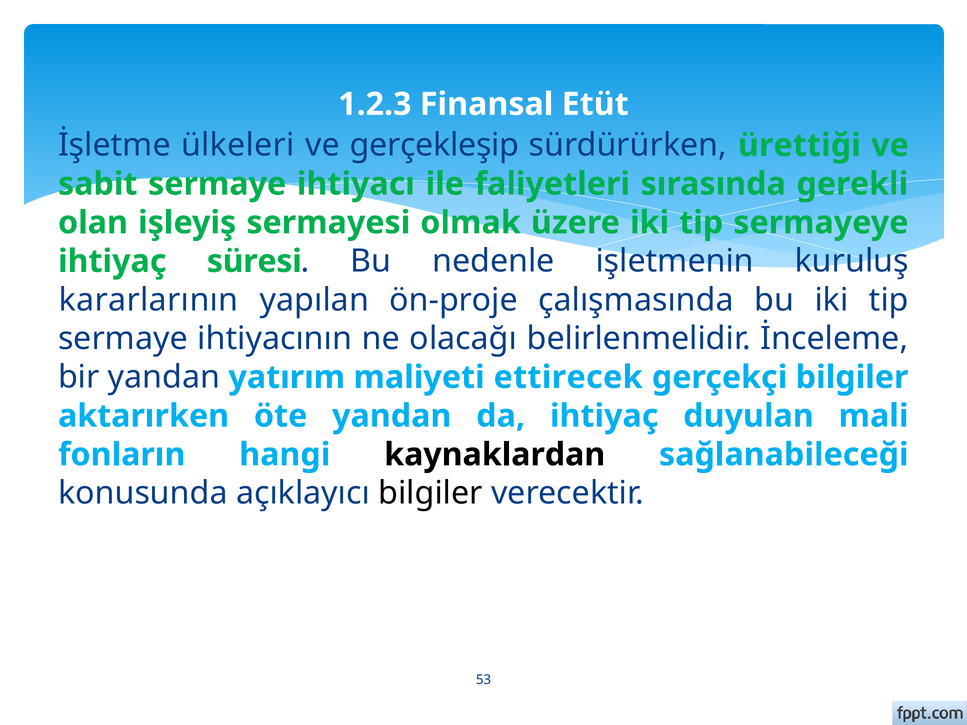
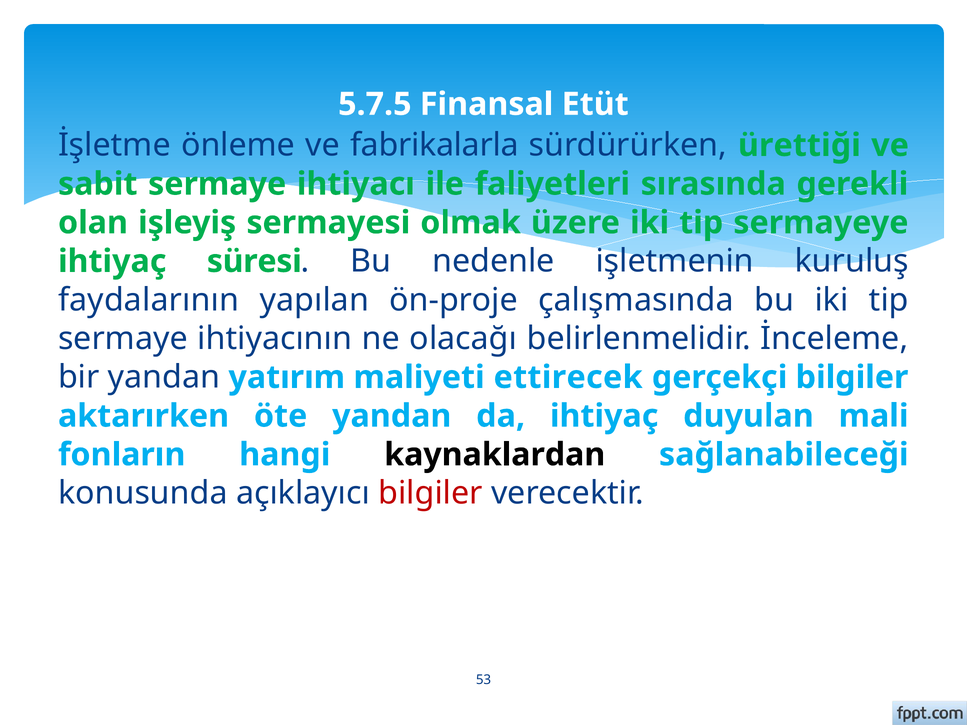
1.2.3: 1.2.3 -> 5.7.5 (375, 104)
ülkeleri: ülkeleri -> önleme (238, 145)
gerçekleşip: gerçekleşip -> fabrikalarla (434, 145)
kararlarının: kararlarının -> faydalarının (149, 300)
bilgiler colour: black -> red (430, 493)
